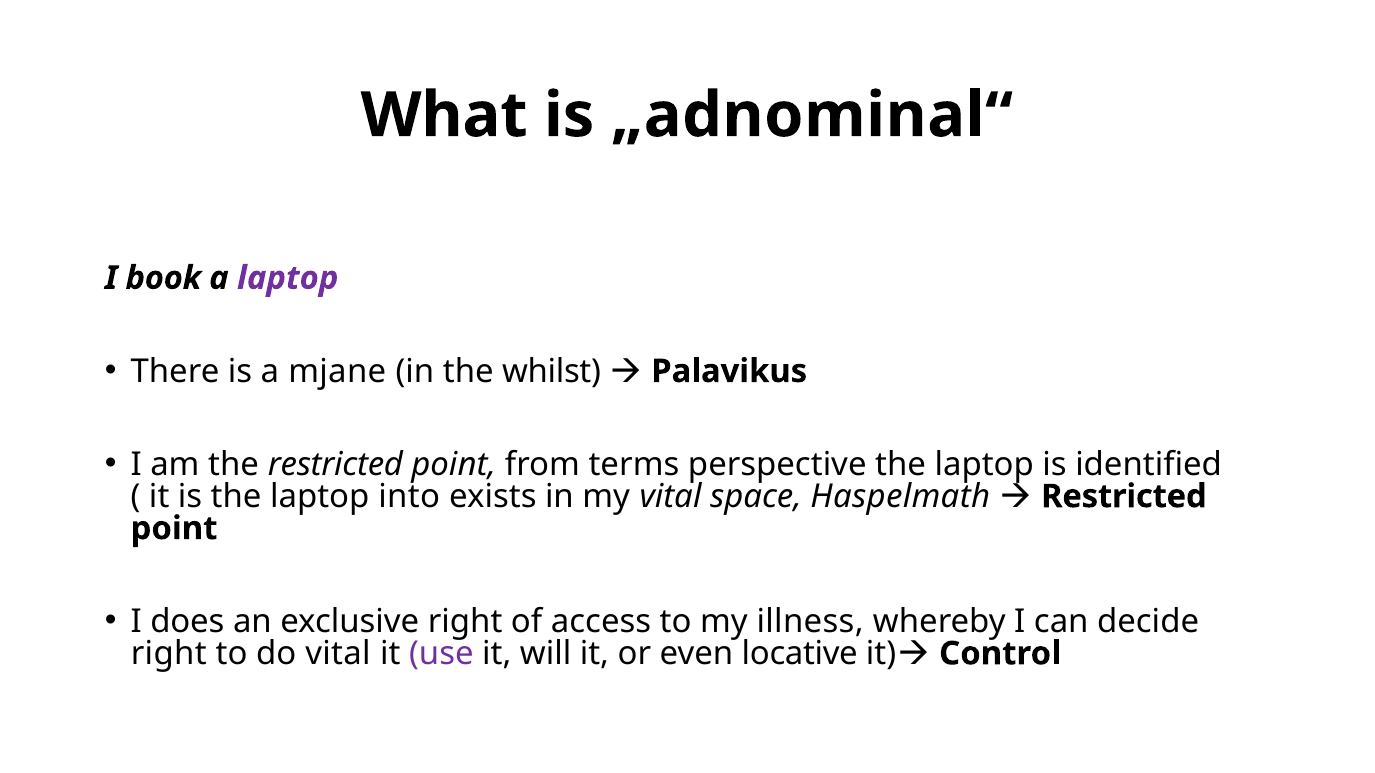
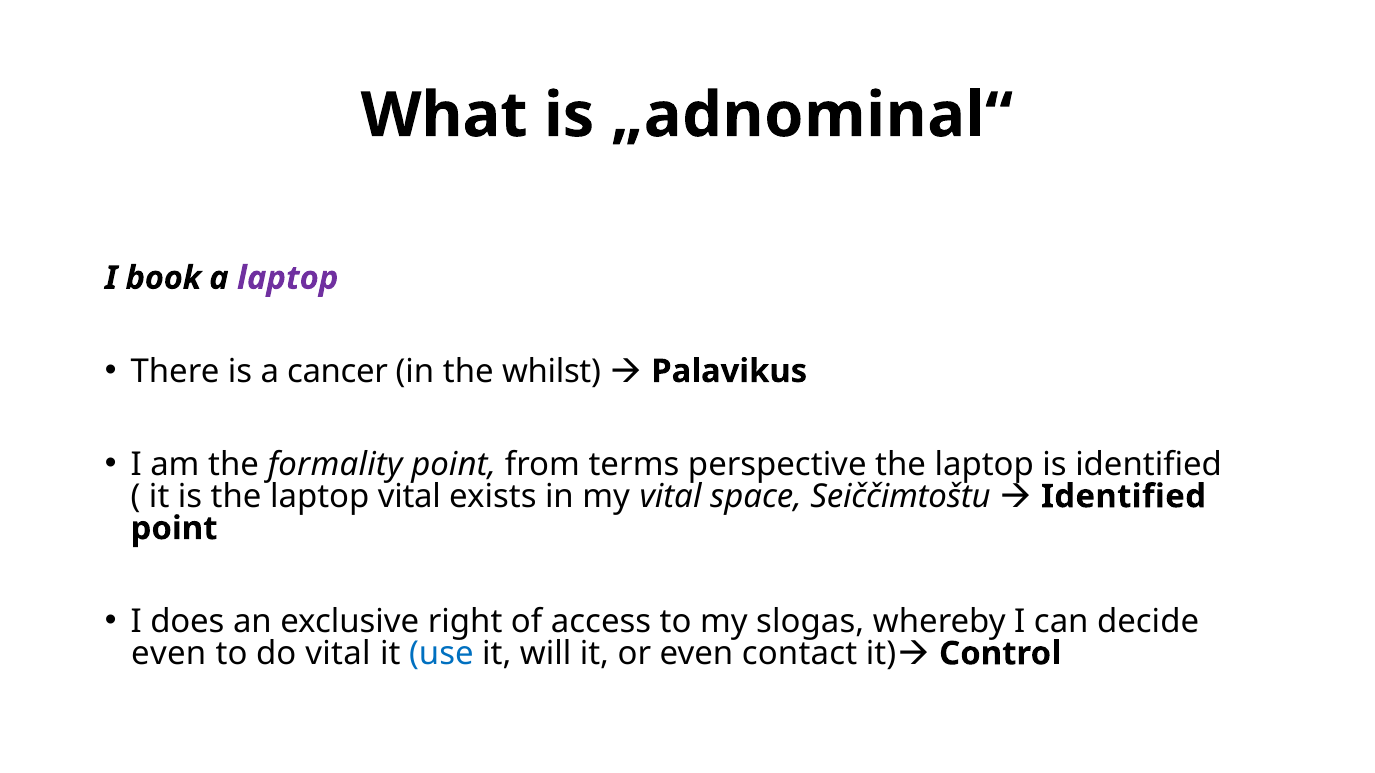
mjane: mjane -> cancer (338, 371)
the restricted: restricted -> formality (335, 465)
laptop into: into -> vital (409, 497)
Haspelmath: Haspelmath -> Seiččimtoštu (900, 497)
Restricted: Restricted -> Identified (1124, 497)
illness: illness -> slogas (810, 622)
right: right -> even (169, 654)
use colour: purple -> blue (441, 654)
locative: locative -> contact (800, 654)
